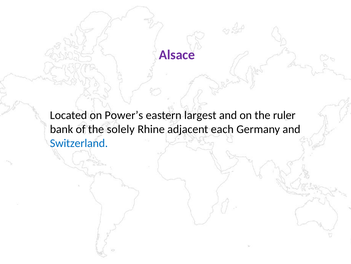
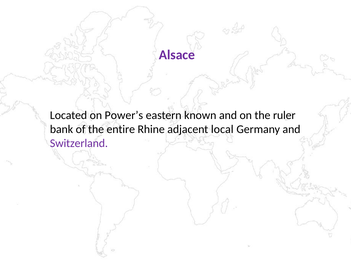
largest: largest -> known (200, 115)
solely: solely -> entire (121, 129)
each: each -> local (222, 129)
Switzerland colour: blue -> purple (79, 143)
